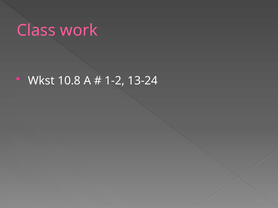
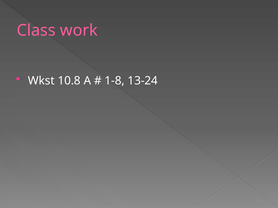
1-2: 1-2 -> 1-8 (115, 81)
